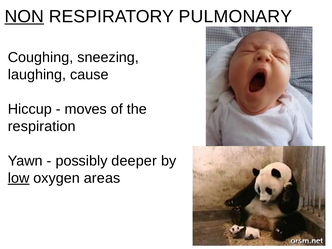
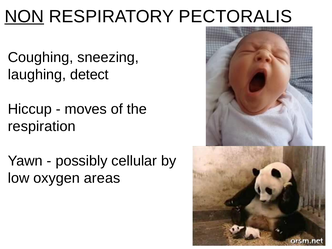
PULMONARY: PULMONARY -> PECTORALIS (235, 16)
cause: cause -> detect (89, 75)
deeper: deeper -> cellular (134, 161)
low underline: present -> none (19, 178)
